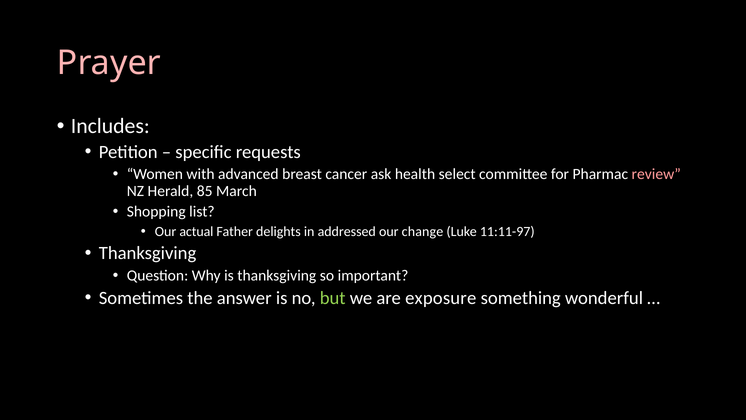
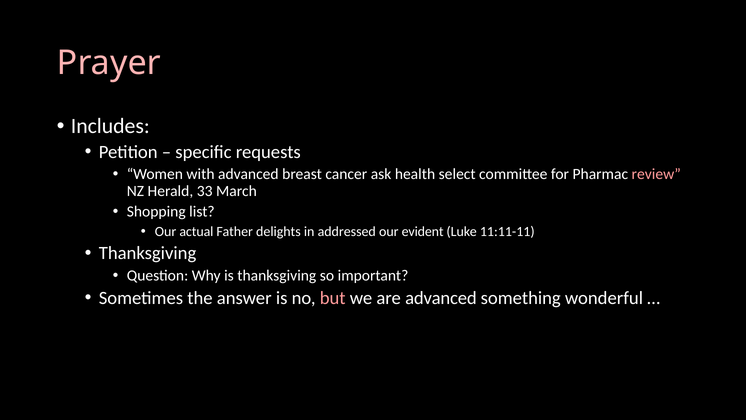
85: 85 -> 33 (205, 191)
change: change -> evident (423, 231)
11:11-97: 11:11-97 -> 11:11-11 (507, 231)
but colour: light green -> pink (333, 298)
are exposure: exposure -> advanced (441, 298)
